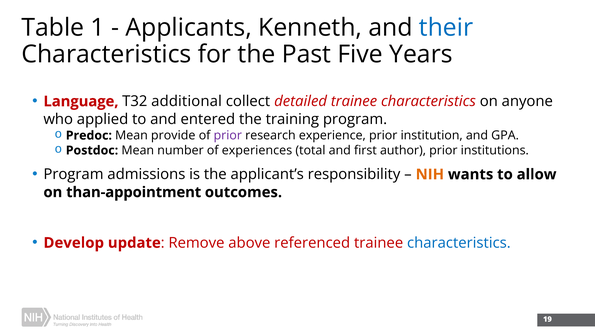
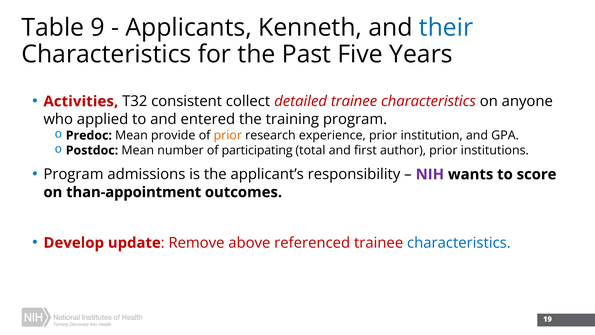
1: 1 -> 9 (98, 28)
Language: Language -> Activities (81, 101)
additional: additional -> consistent (187, 101)
prior colour: purple -> orange (228, 135)
experiences: experiences -> participating (257, 150)
NIH colour: orange -> purple (430, 174)
allow: allow -> score (537, 174)
